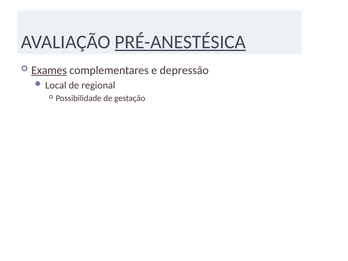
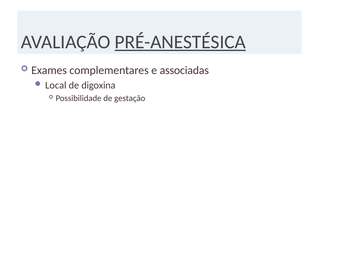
Exames underline: present -> none (49, 70)
depressão: depressão -> associadas (184, 70)
regional: regional -> digoxina (98, 85)
